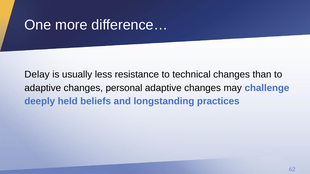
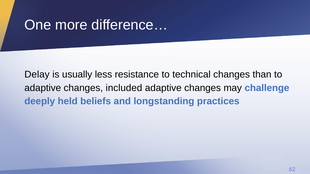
personal: personal -> included (124, 88)
